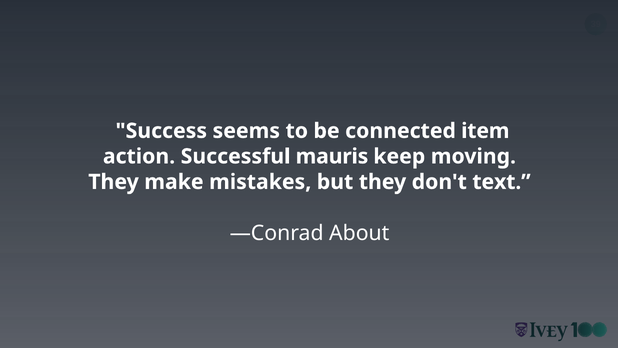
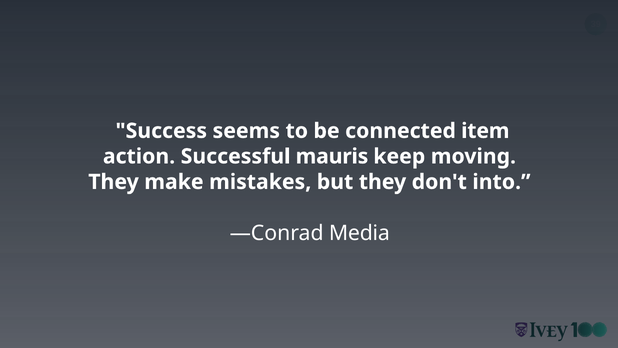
text: text -> into (501, 182)
About: About -> Media (359, 233)
